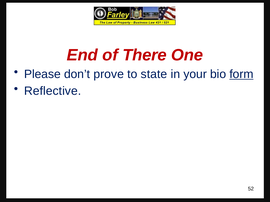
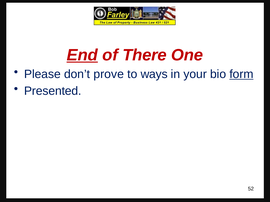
End underline: none -> present (82, 55)
state: state -> ways (154, 74)
Reflective: Reflective -> Presented (53, 91)
